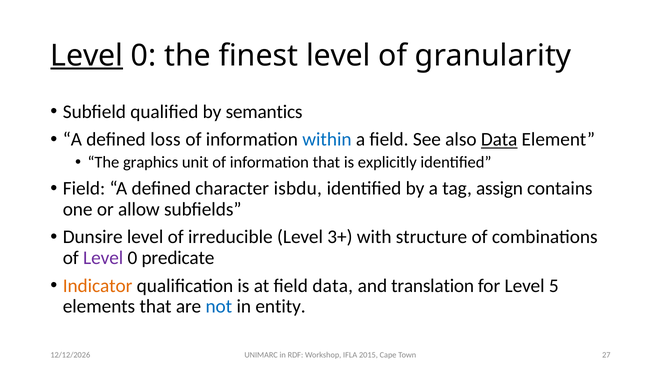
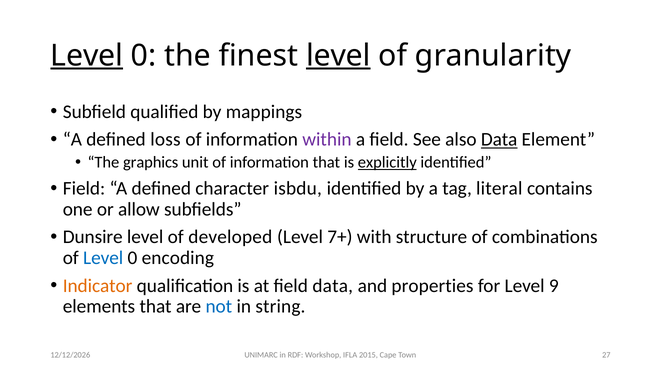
level underline: none -> present (338, 56)
semantics: semantics -> mappings (264, 112)
within colour: blue -> purple (327, 139)
explicitly underline: none -> present (387, 162)
assign: assign -> literal (499, 188)
irreducible: irreducible -> developed (230, 237)
3+: 3+ -> 7+ (340, 237)
Level colour: purple -> blue (103, 258)
predicate: predicate -> encoding (178, 258)
translation: translation -> properties (432, 286)
5: 5 -> 9 (554, 286)
entity: entity -> string (280, 306)
